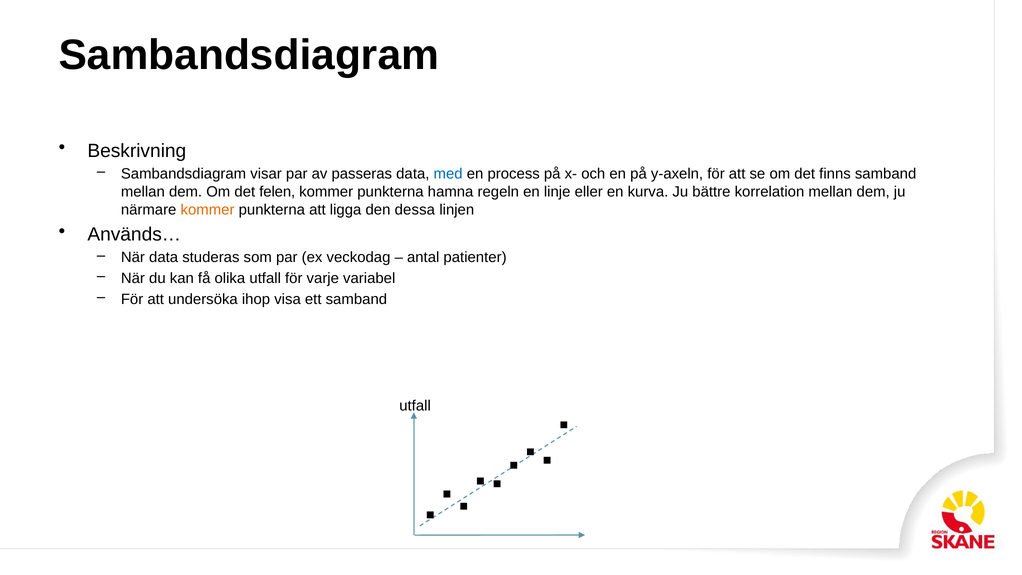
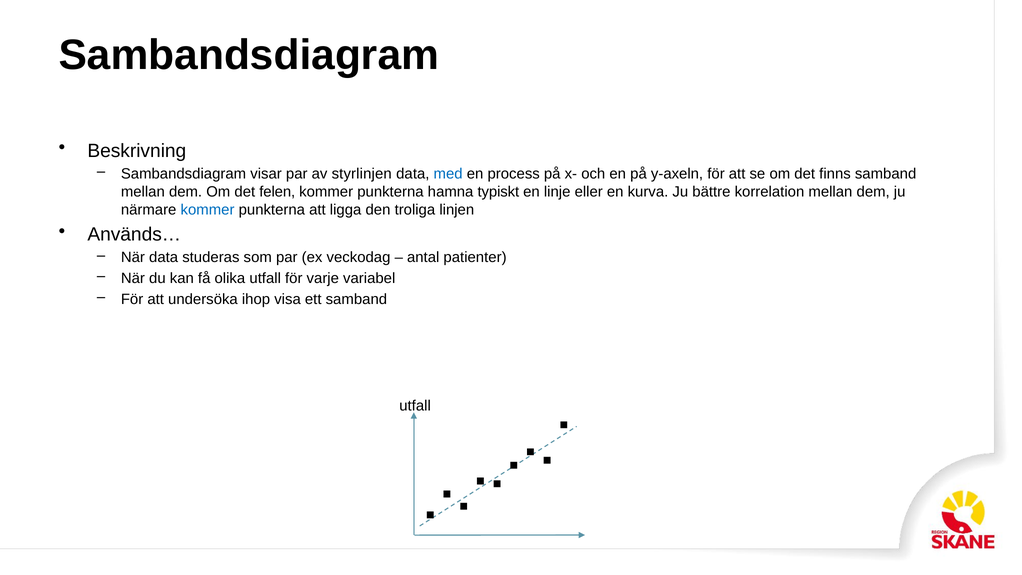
passeras: passeras -> styrlinjen (362, 174)
regeln: regeln -> typiskt (498, 192)
kommer colour: orange -> blue (208, 210)
dessa: dessa -> troliga (415, 210)
